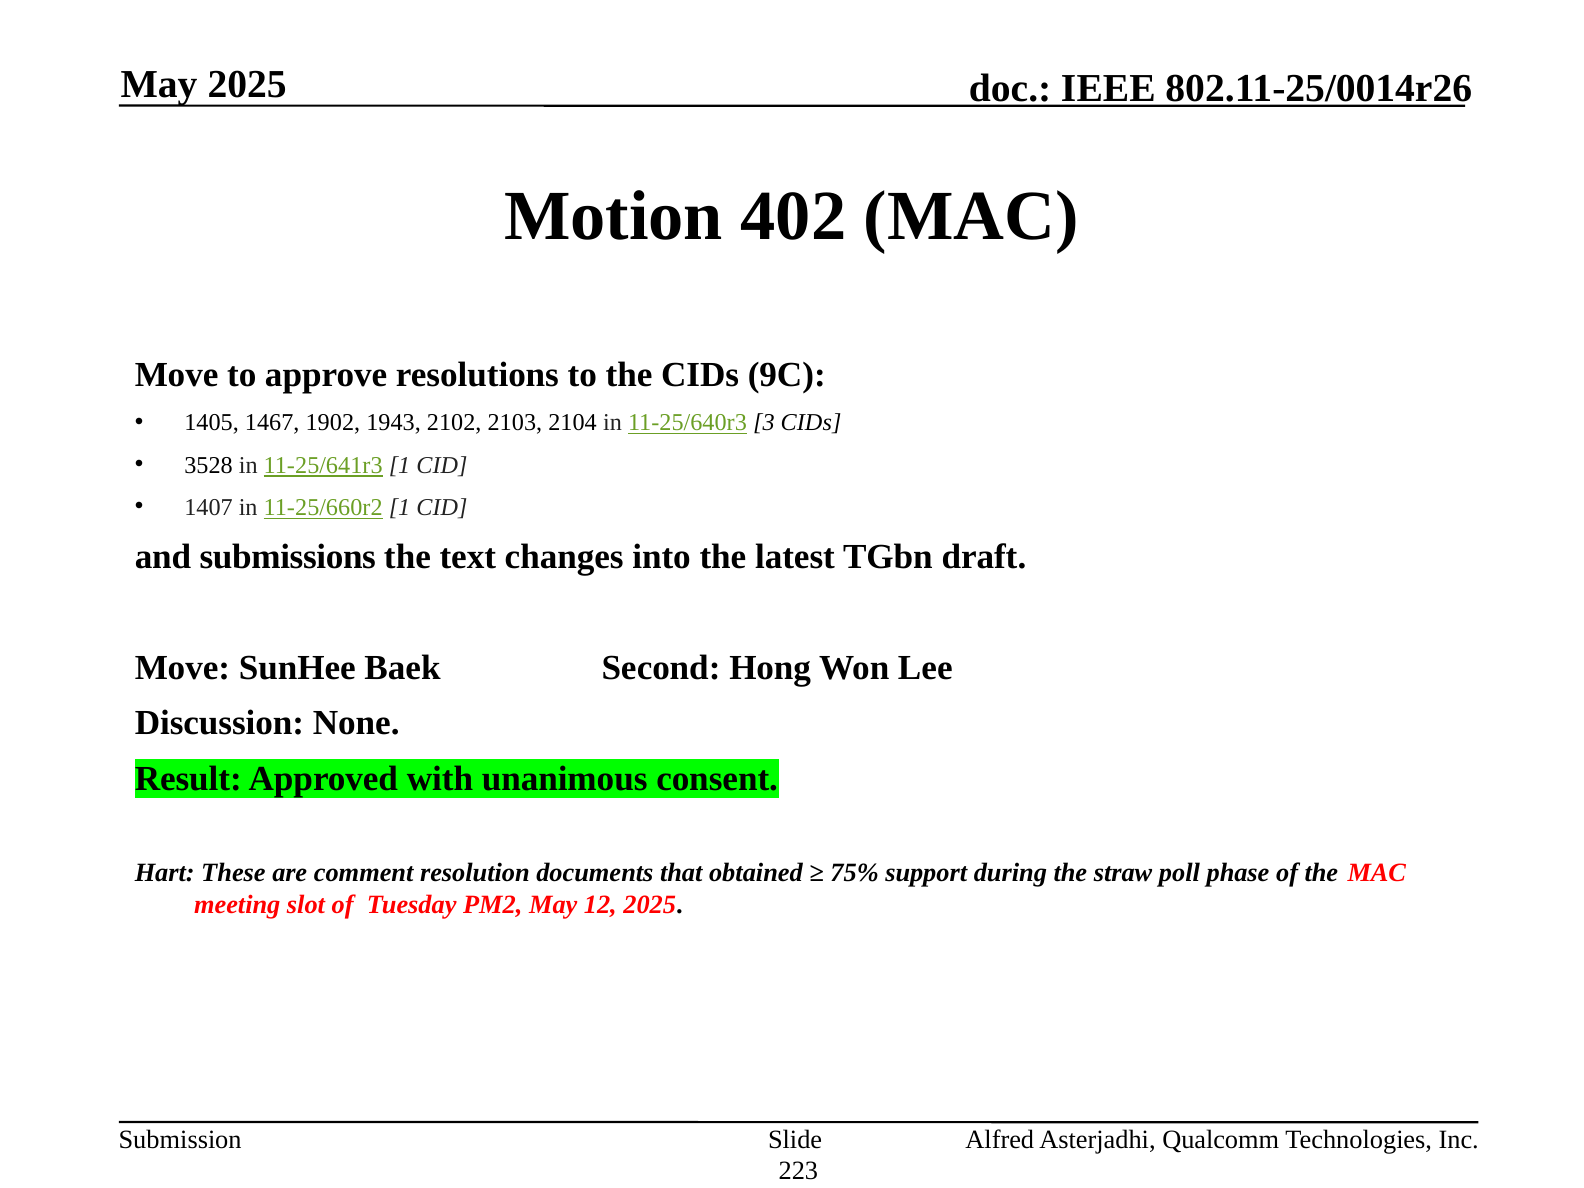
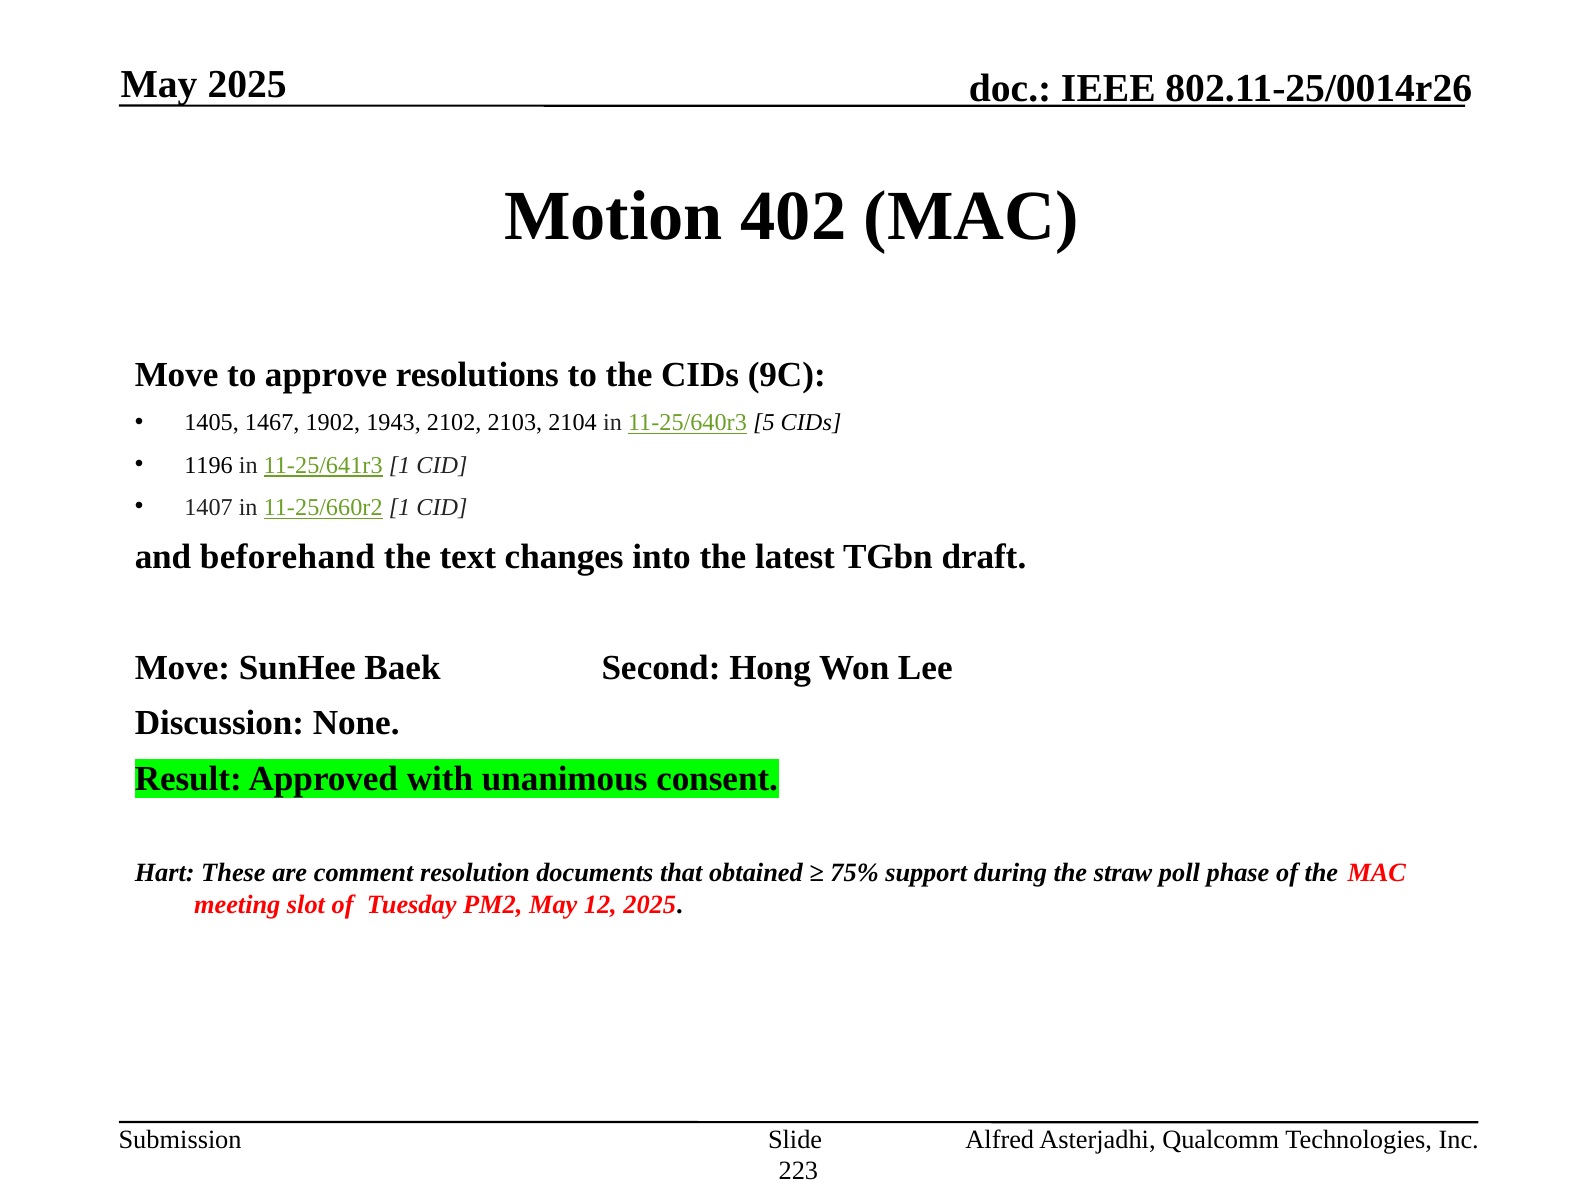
3: 3 -> 5 (764, 423)
3528: 3528 -> 1196 (209, 465)
submissions: submissions -> beforehand (287, 557)
